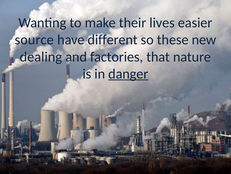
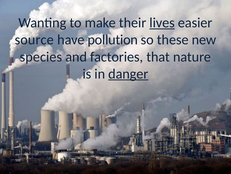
lives underline: none -> present (162, 23)
different: different -> pollution (113, 40)
dealing: dealing -> species (41, 57)
